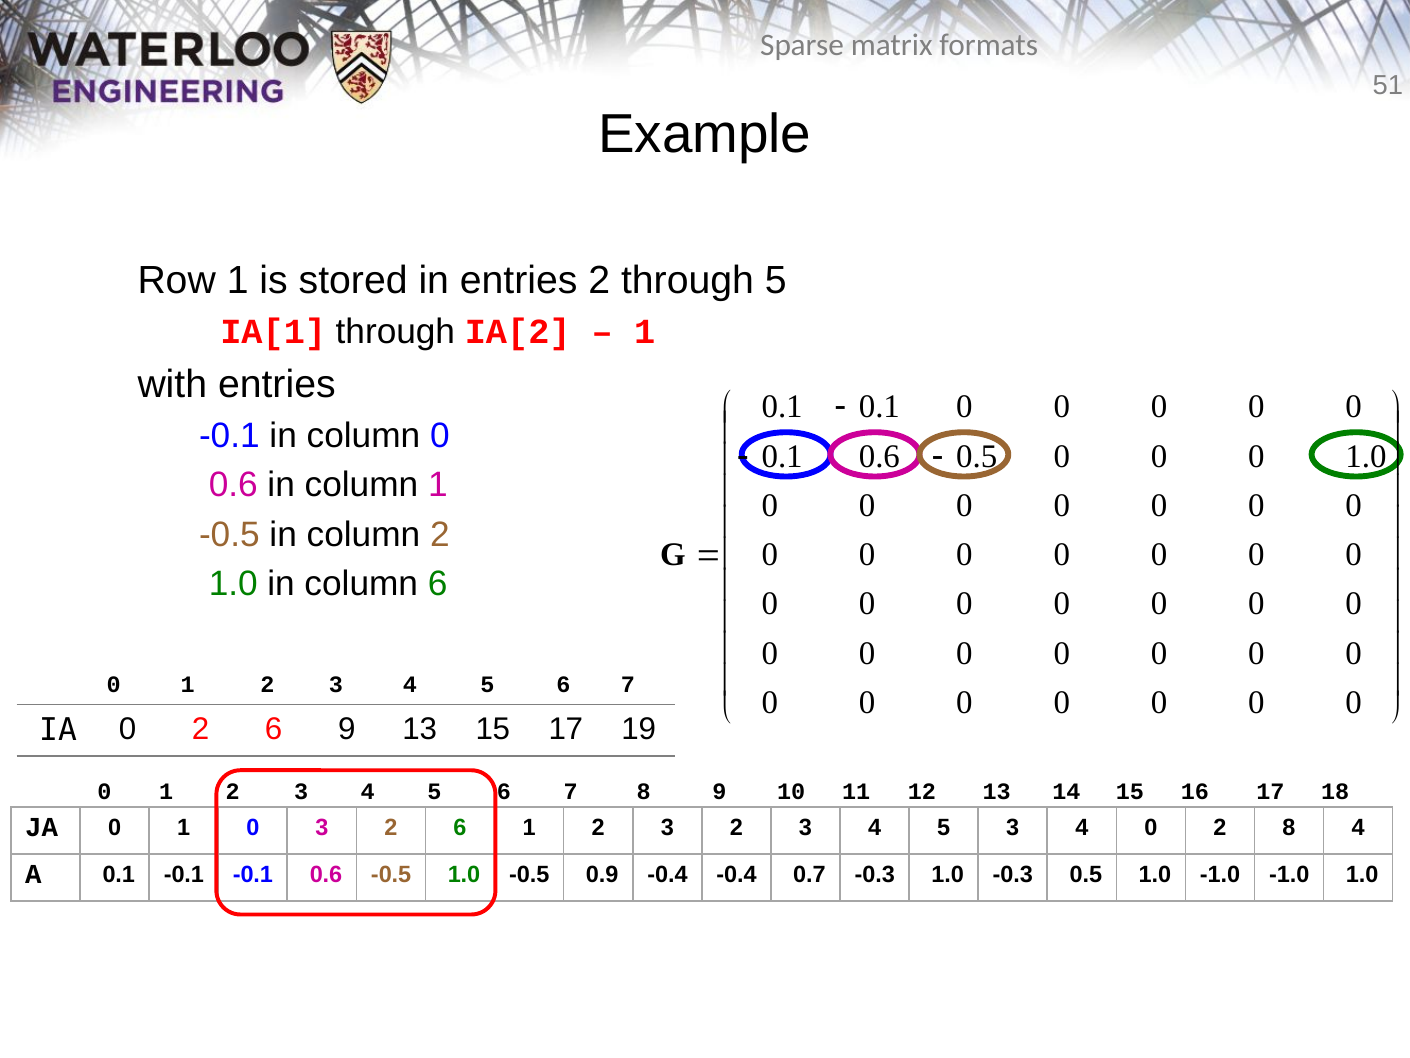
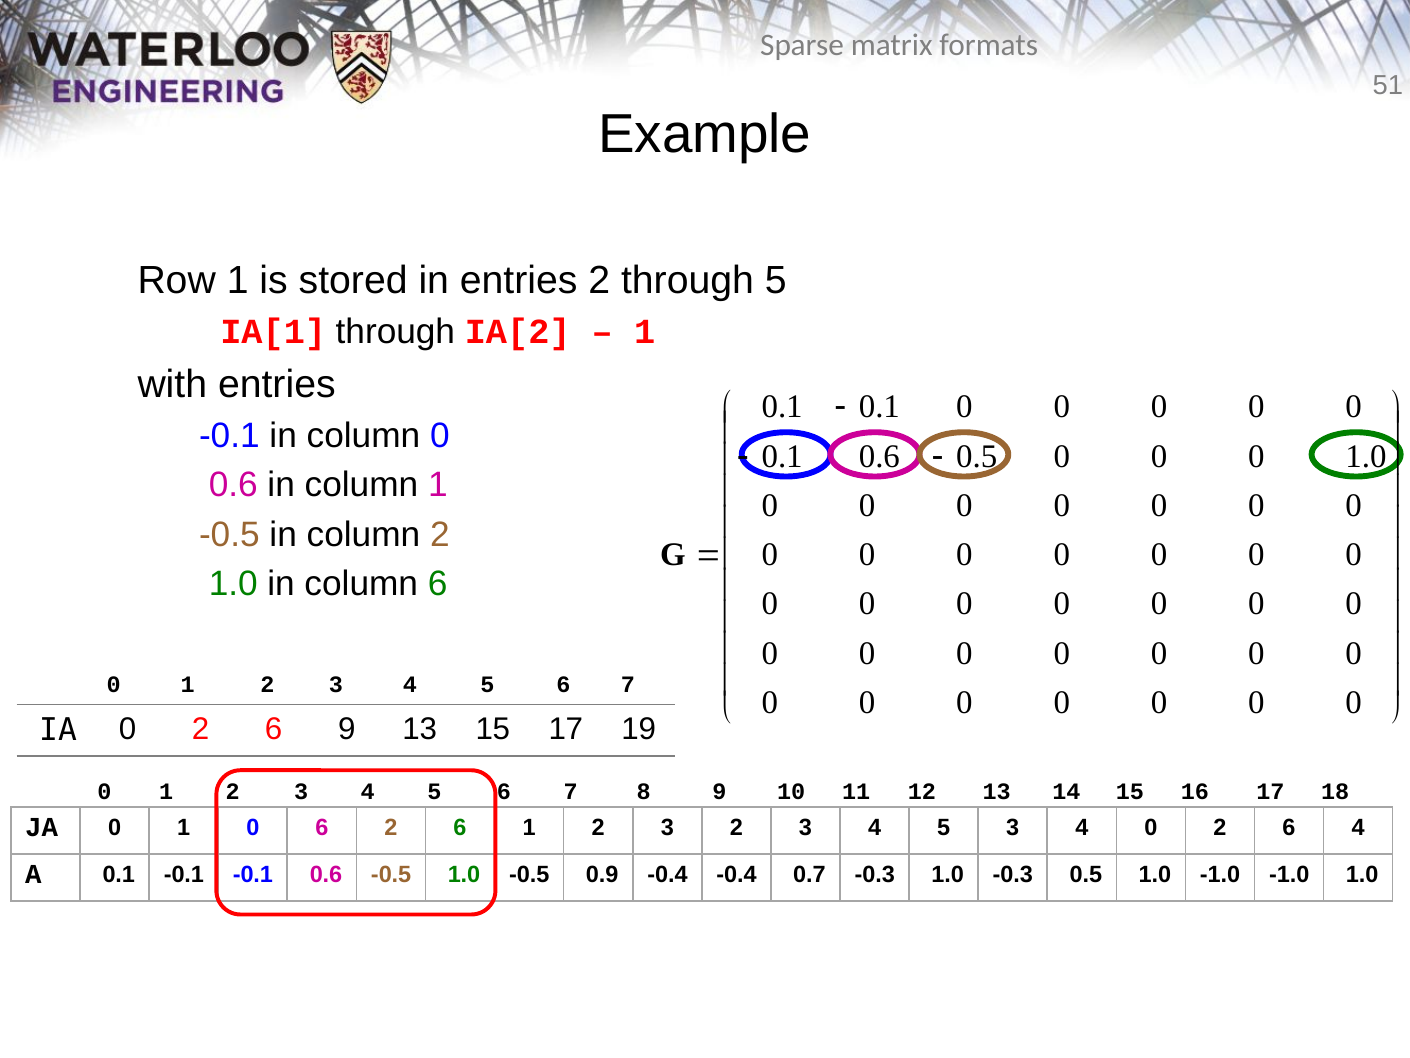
1 0 3: 3 -> 6 (322, 827)
4 0 2 8: 8 -> 6 (1289, 827)
